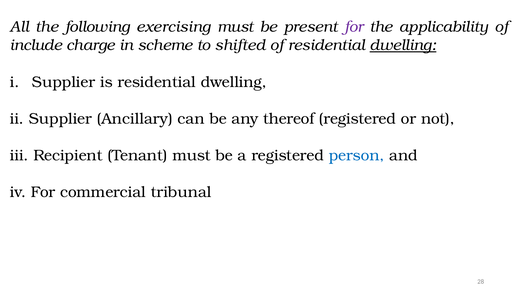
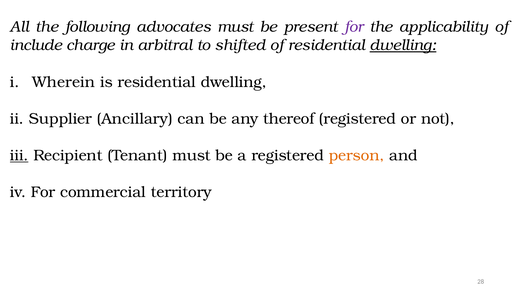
exercising: exercising -> advocates (174, 27)
scheme: scheme -> arbitral (165, 45)
Supplier: Supplier -> Wherein (64, 82)
iii underline: none -> present (19, 155)
person colour: blue -> orange (357, 155)
tribunal: tribunal -> territory (181, 192)
